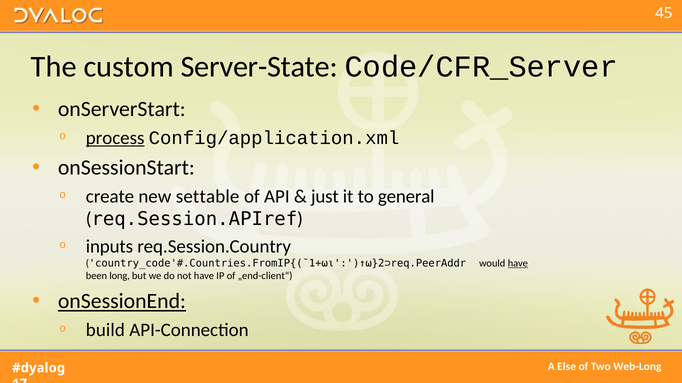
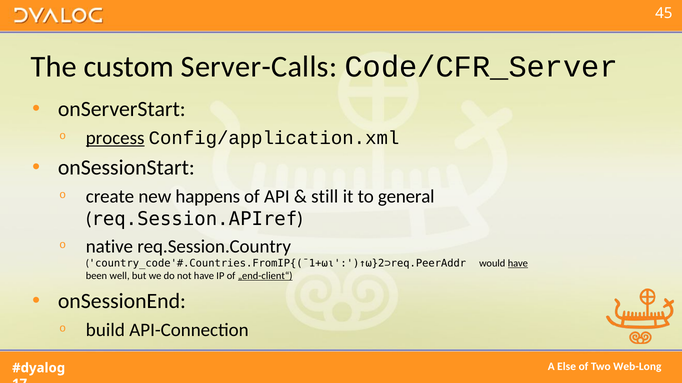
Server-State: Server-State -> Server-Calls (259, 67)
settable: settable -> happens (208, 197)
just: just -> still (325, 197)
inputs: inputs -> native (109, 247)
long: long -> well (120, 276)
„end-client“ underline: none -> present (265, 276)
onSessionEnd underline: present -> none (122, 302)
